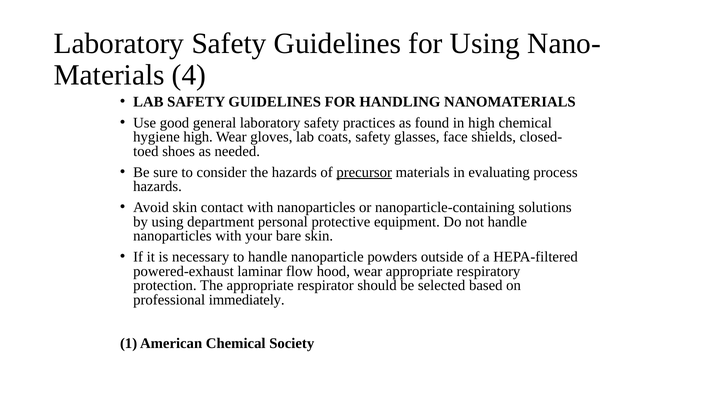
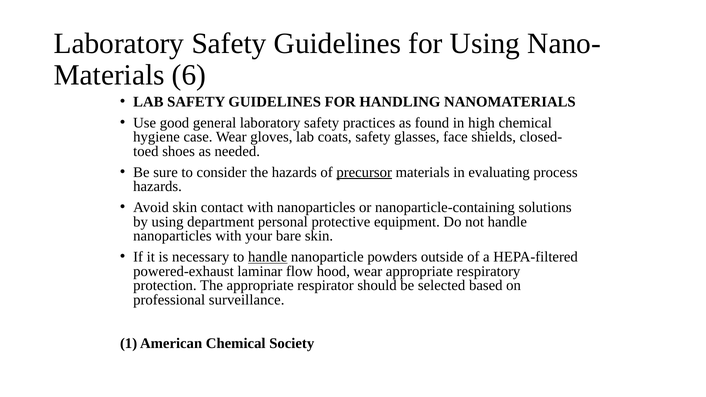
4: 4 -> 6 (189, 75)
hygiene high: high -> case (198, 137)
handle underline: none -> present (268, 257)
immediately: immediately -> surveillance (247, 300)
